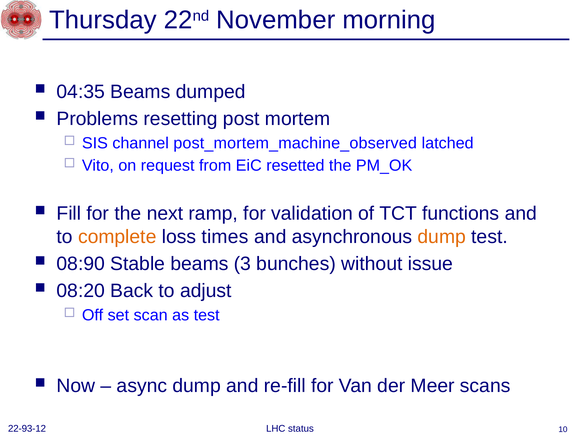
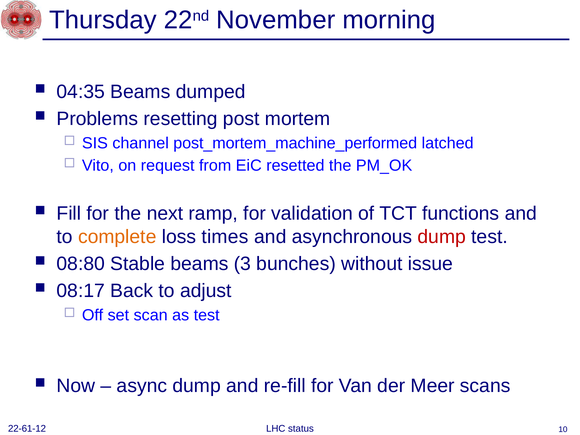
post_mortem_machine_observed: post_mortem_machine_observed -> post_mortem_machine_performed (295, 143)
dump colour: orange -> red (442, 237)
08:90: 08:90 -> 08:80 (81, 264)
08:20: 08:20 -> 08:17 (81, 291)
22-93-12: 22-93-12 -> 22-61-12 (27, 429)
